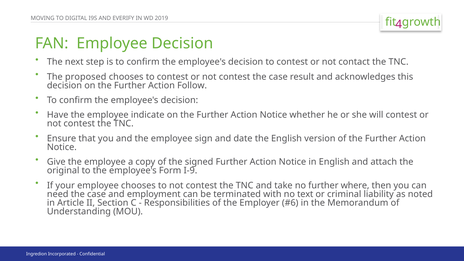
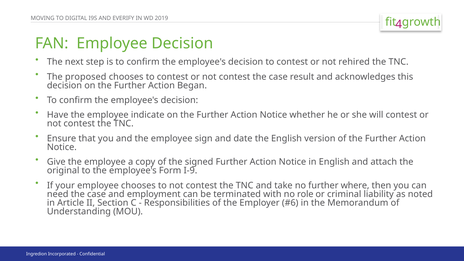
contact: contact -> rehired (354, 62)
Follow: Follow -> Began (192, 85)
text: text -> role (305, 194)
